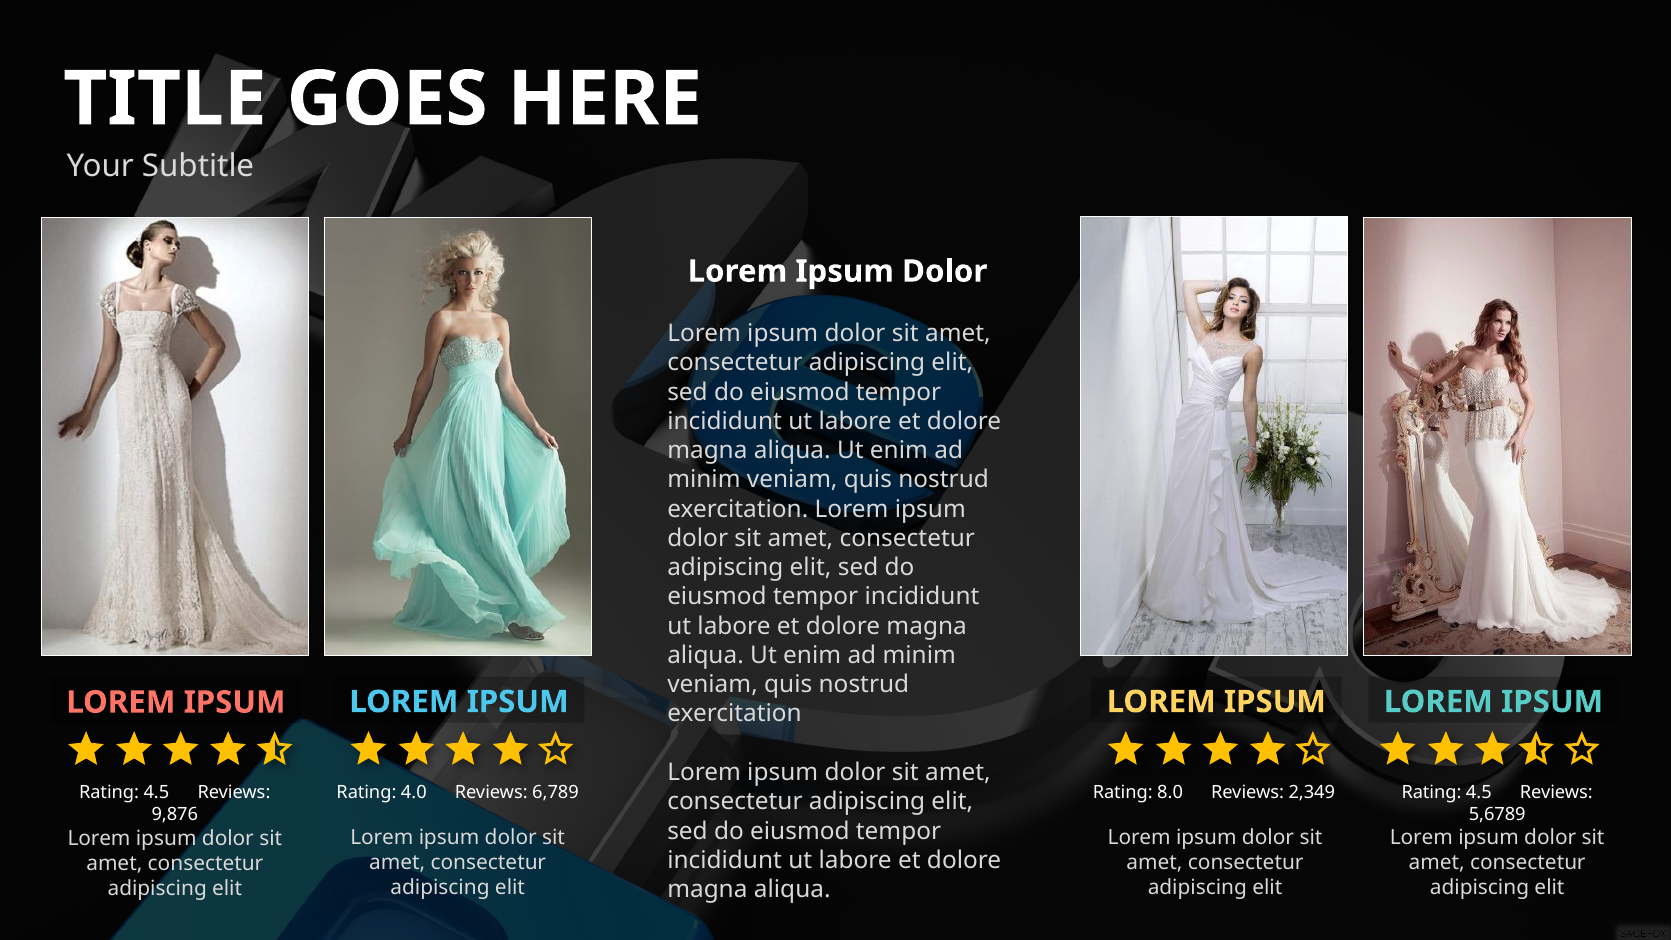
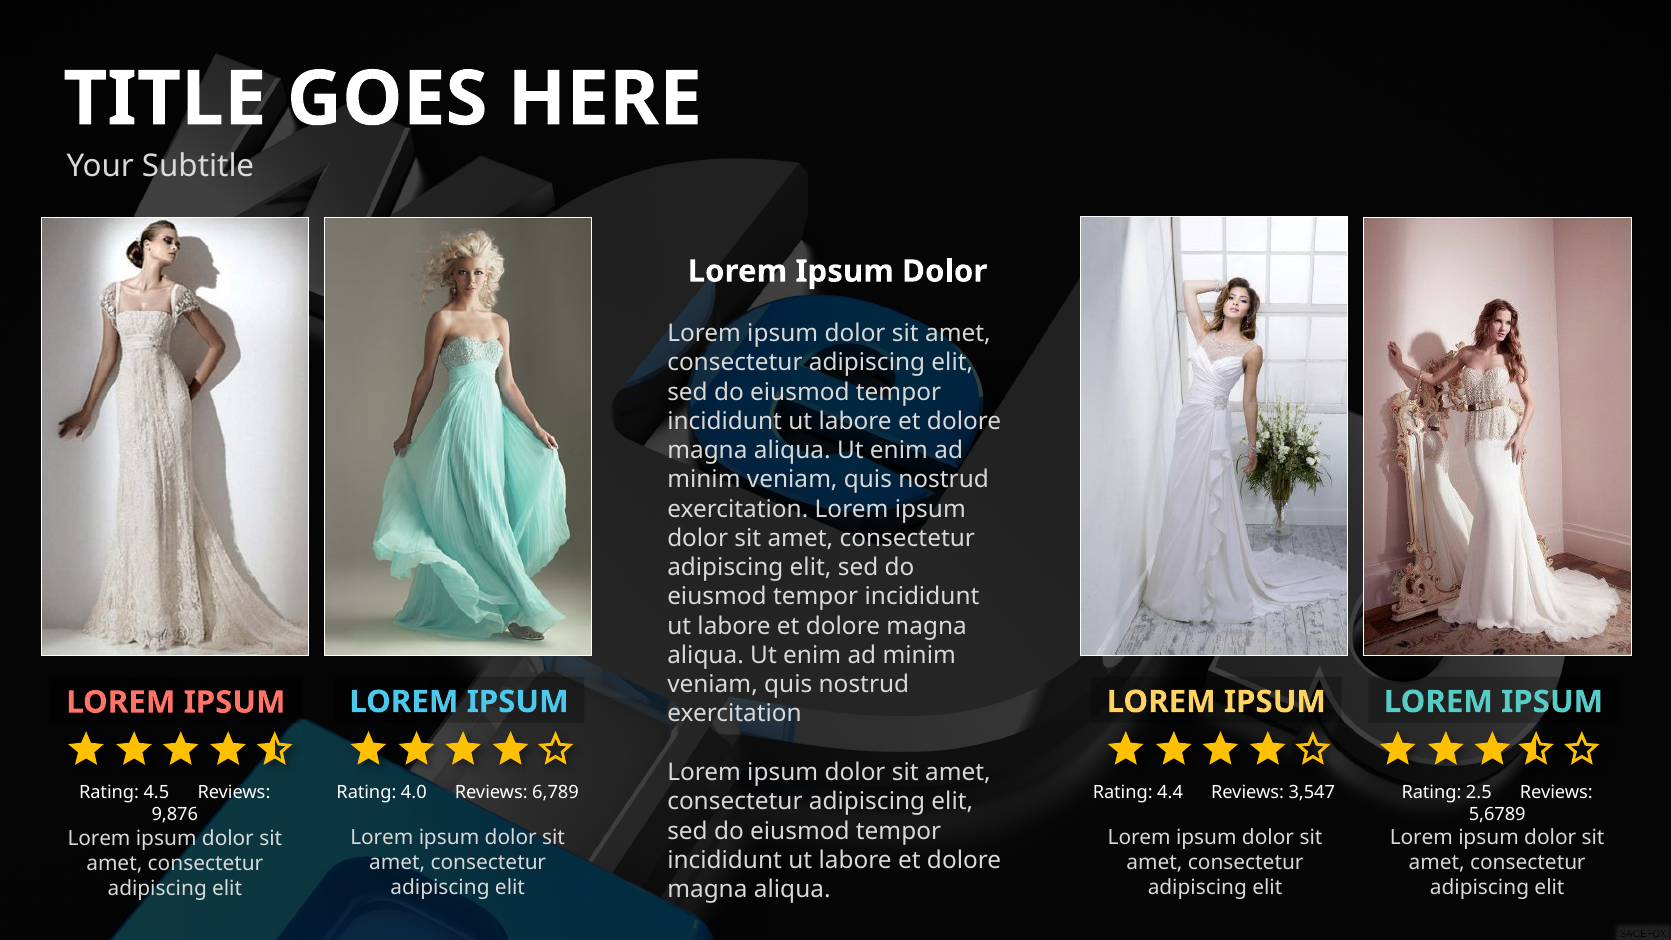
8.0: 8.0 -> 4.4 (1170, 792)
2,349: 2,349 -> 3,547 (1312, 792)
4.5: 4.5 -> 2.5 (1479, 792)
